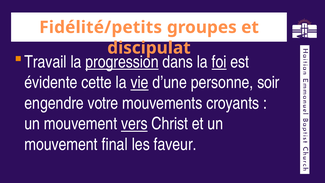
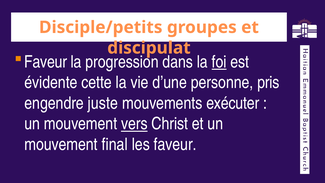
Fidélité/petits: Fidélité/petits -> Disciple/petits (101, 27)
Travail: Travail -> Faveur (46, 62)
progression underline: present -> none (122, 62)
vie underline: present -> none (140, 82)
soir: soir -> pris (268, 82)
votre: votre -> juste (103, 103)
croyants: croyants -> exécuter (233, 103)
